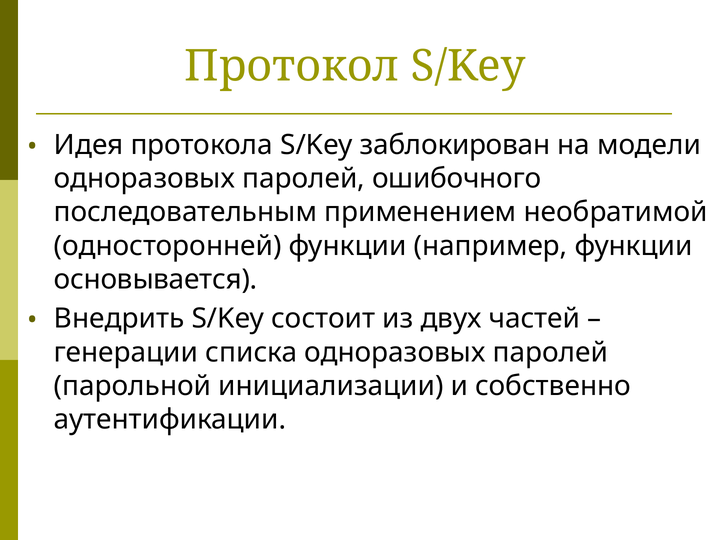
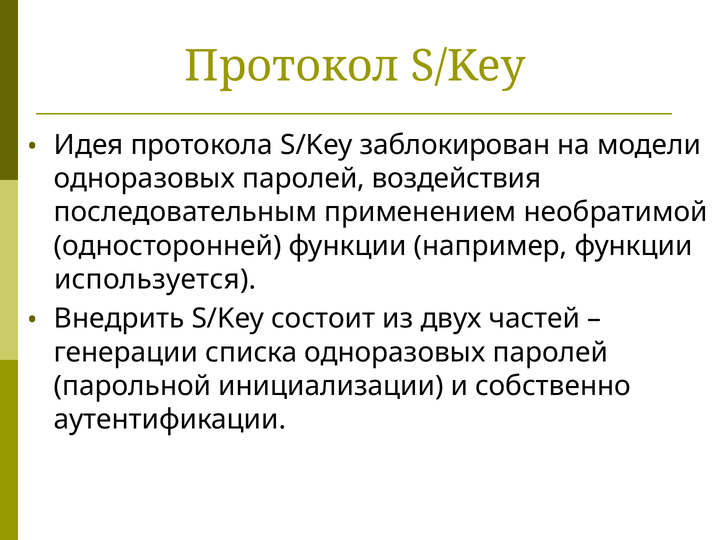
ошибочного: ошибочного -> воздействия (457, 179)
основывается: основывается -> используется (155, 279)
